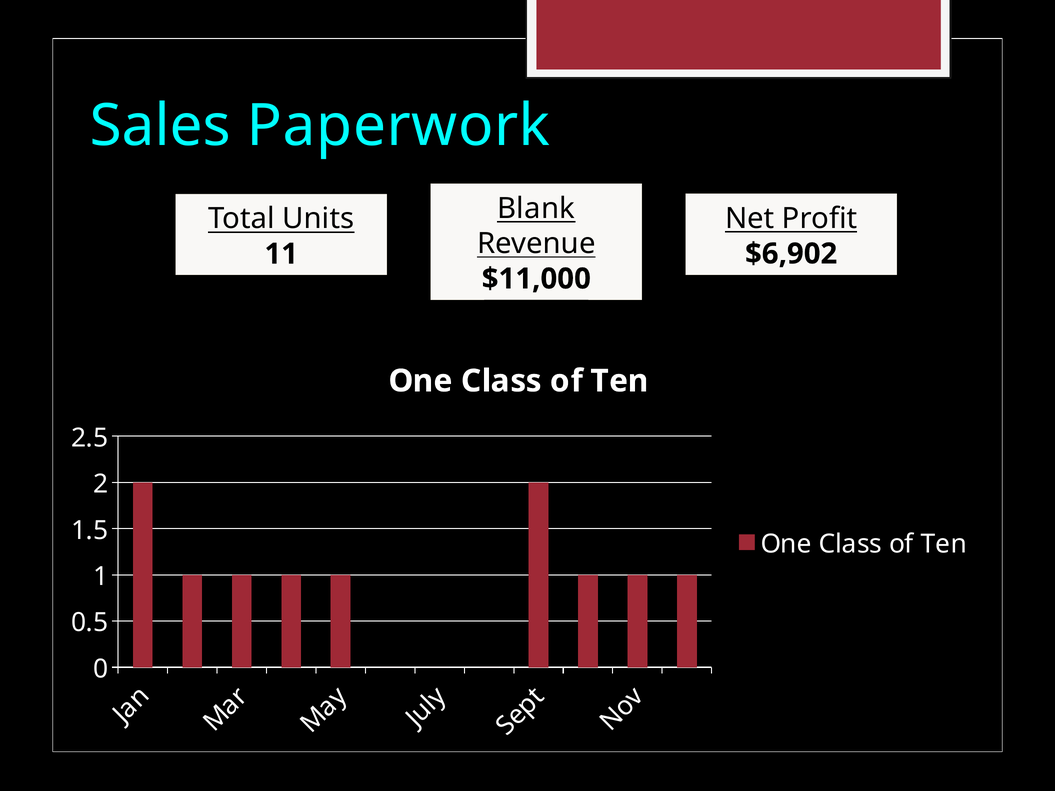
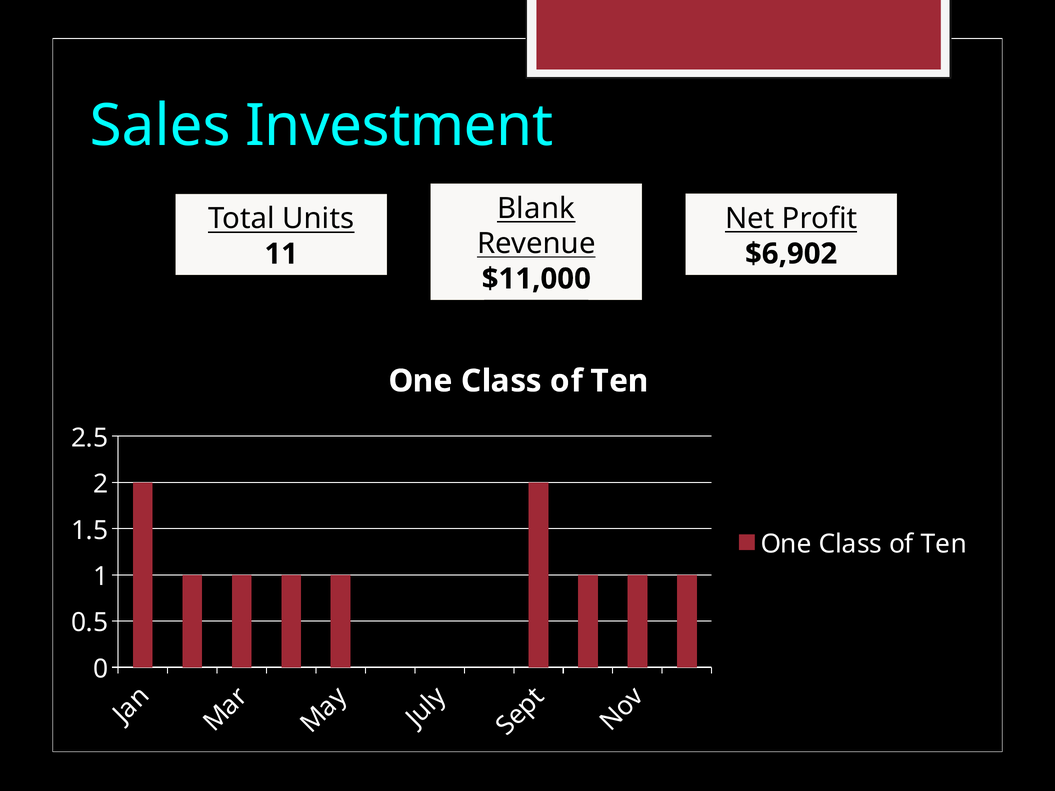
Paperwork: Paperwork -> Investment (399, 126)
